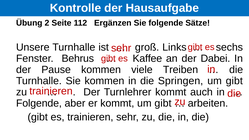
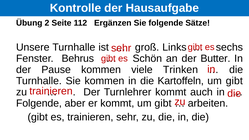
Kaffee: Kaffee -> Schön (147, 58)
Dabei: Dabei -> Butter (215, 58)
Treiben: Treiben -> Trinken (180, 70)
Springen: Springen -> Kartoffeln (181, 81)
